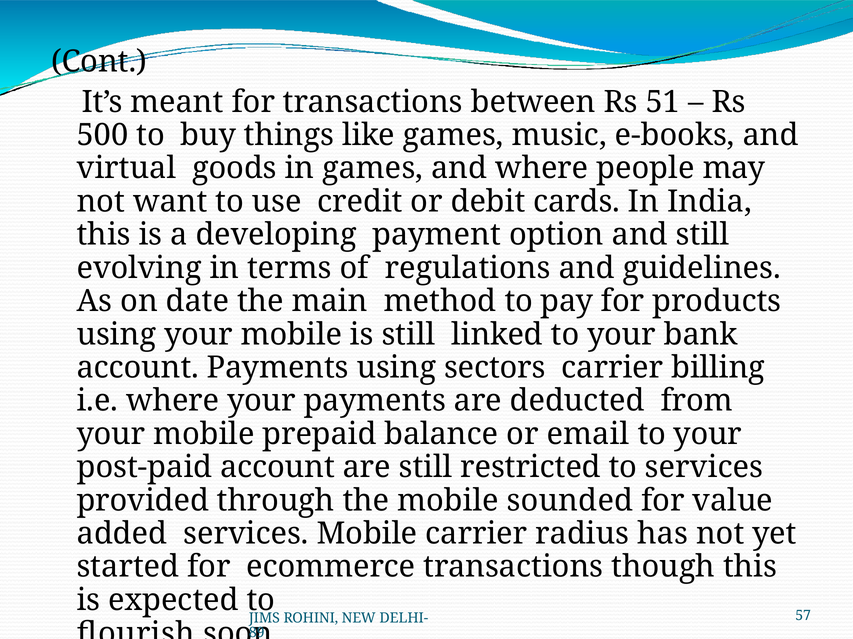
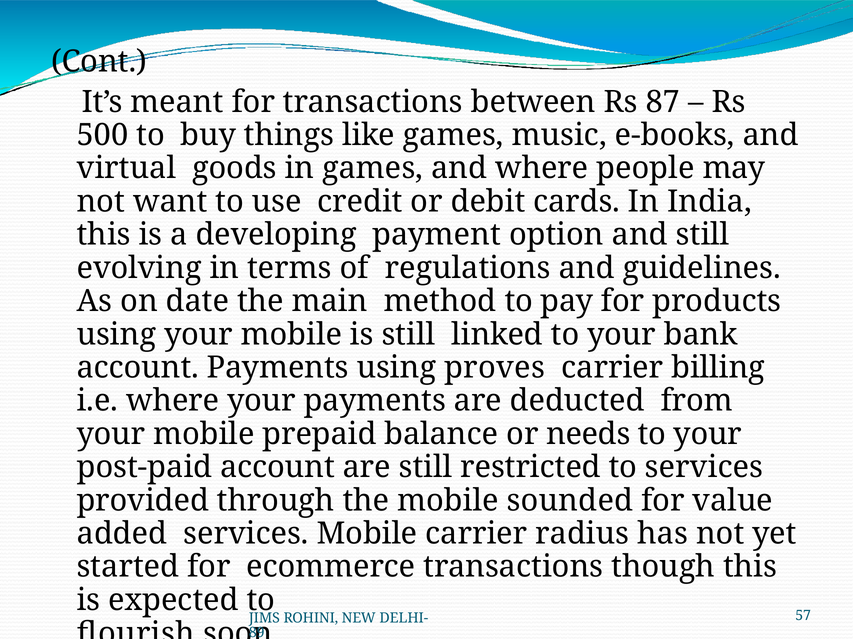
51: 51 -> 87 (663, 102)
sectors: sectors -> proves (495, 368)
email: email -> needs (588, 435)
